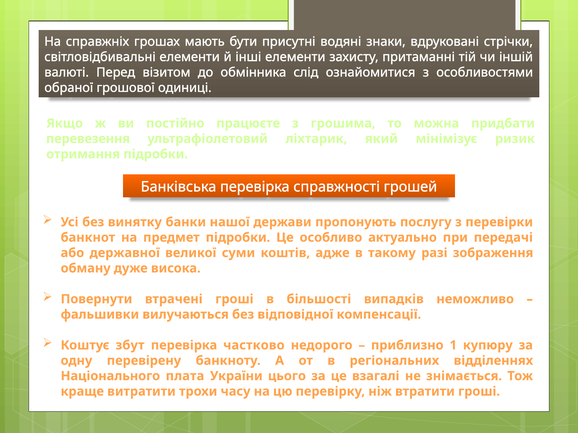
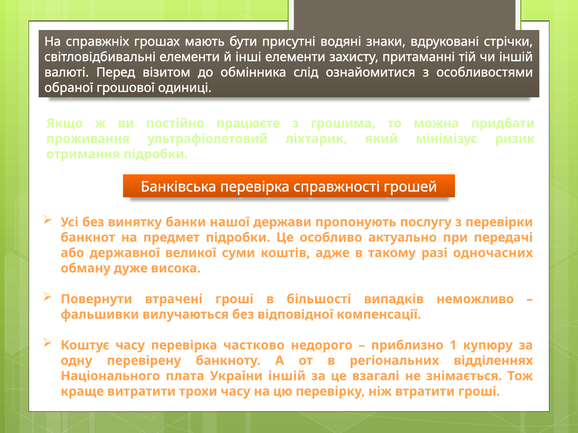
перевезення: перевезення -> проживання (88, 139)
зображення: зображення -> одночасних (493, 253)
Коштує збут: збут -> часу (130, 346)
України цього: цього -> іншій (287, 376)
